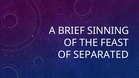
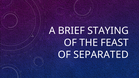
SINNING: SINNING -> STAYING (108, 31)
